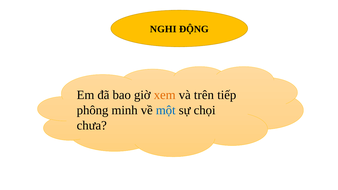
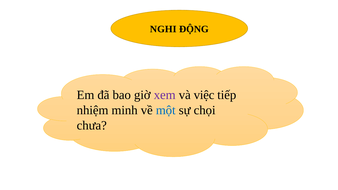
xem colour: orange -> purple (165, 95)
trên: trên -> việc (204, 95)
phông: phông -> nhiệm (93, 110)
